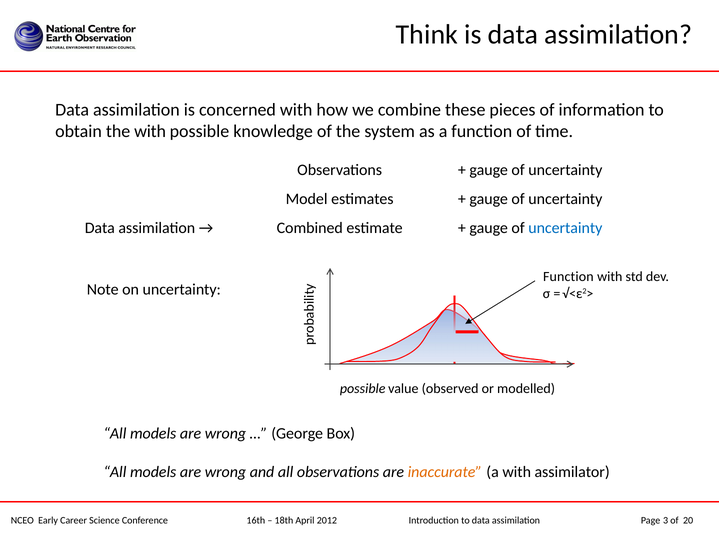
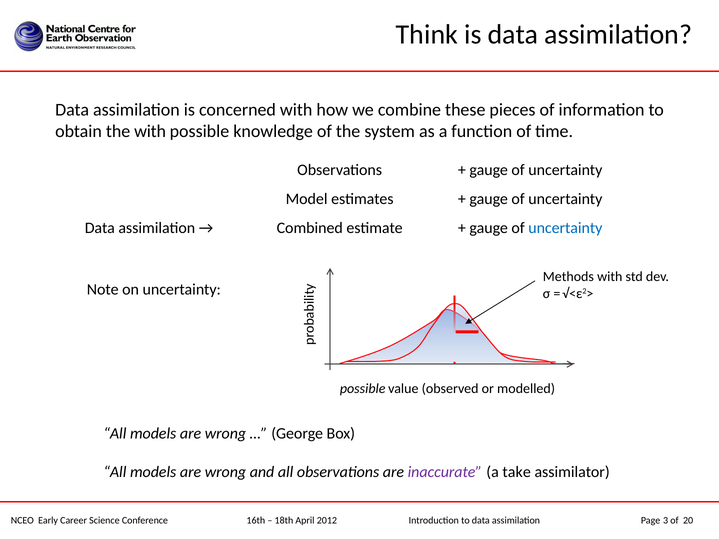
Function: Function -> Methods (568, 277)
inaccurate colour: orange -> purple (445, 472)
a with: with -> take (517, 472)
